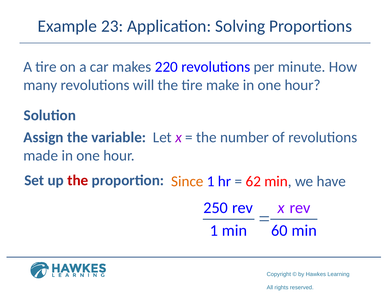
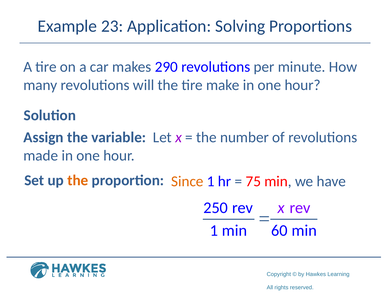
220: 220 -> 290 (166, 67)
the colour: red -> orange (78, 180)
62: 62 -> 75 (253, 181)
